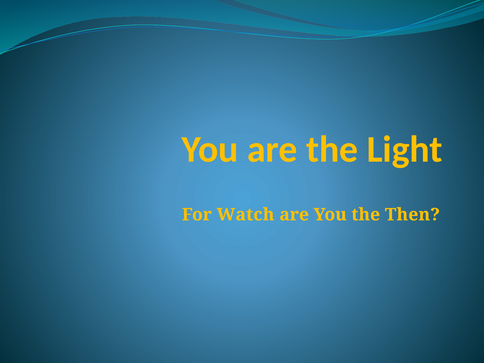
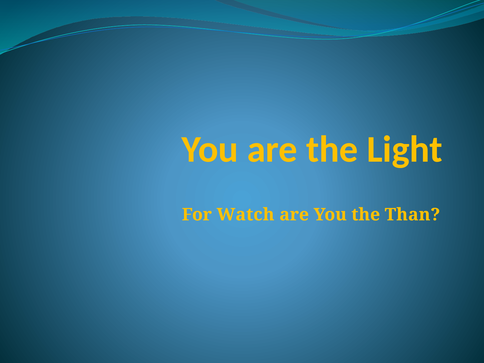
Then: Then -> Than (412, 215)
